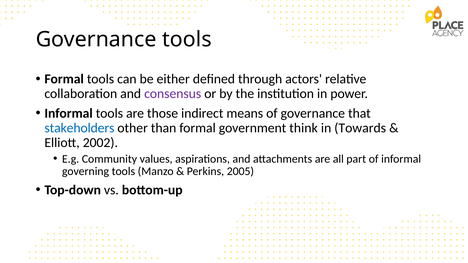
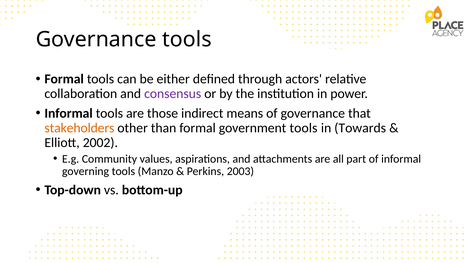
stakeholders colour: blue -> orange (79, 128)
government think: think -> tools (304, 128)
2005: 2005 -> 2003 (240, 172)
